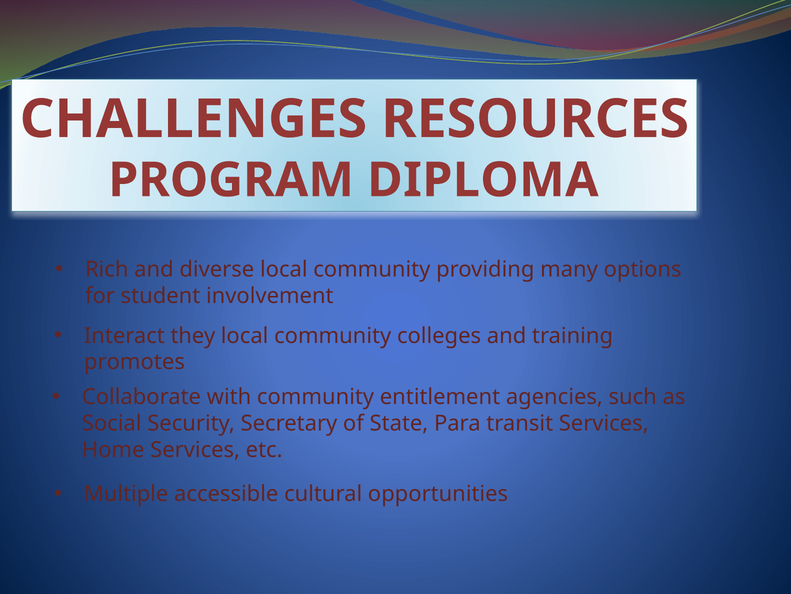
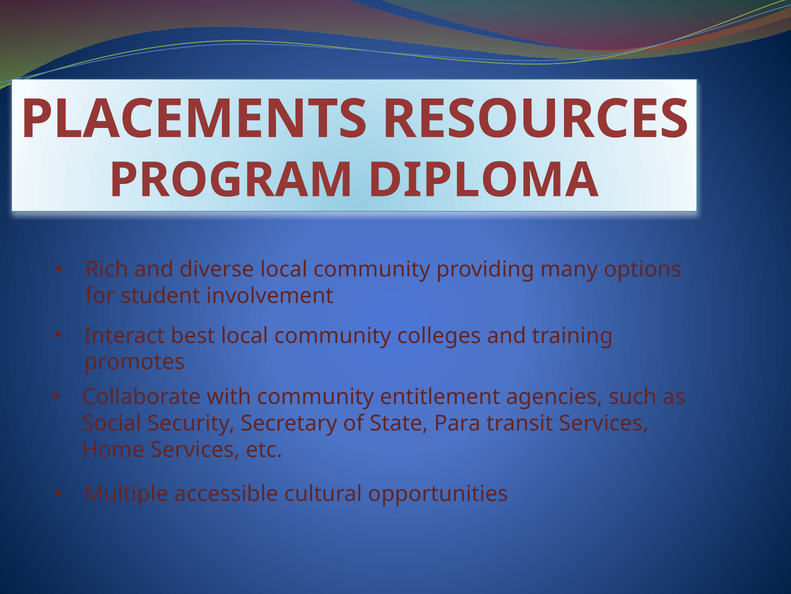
CHALLENGES: CHALLENGES -> PLACEMENTS (194, 119)
they: they -> best (193, 335)
